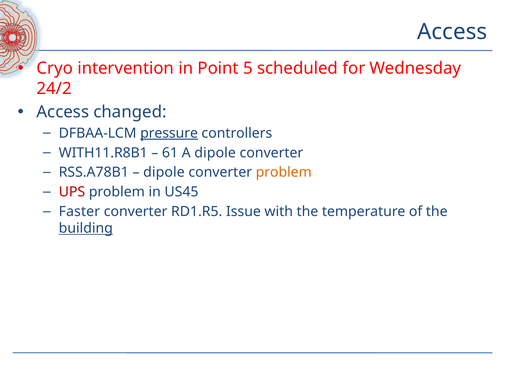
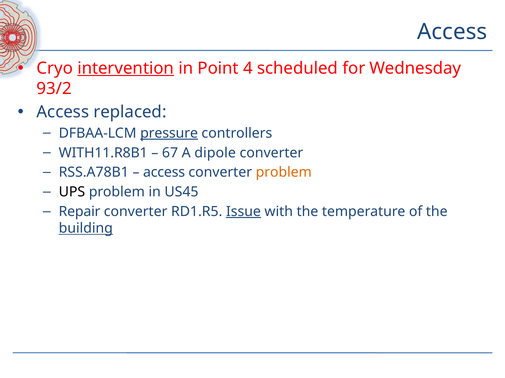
intervention underline: none -> present (126, 69)
5: 5 -> 4 (248, 69)
24/2: 24/2 -> 93/2 (54, 89)
changed: changed -> replaced (130, 112)
61: 61 -> 67 (170, 153)
dipole: dipole -> access (164, 173)
UPS colour: red -> black (72, 192)
Faster: Faster -> Repair (80, 212)
Issue underline: none -> present (243, 212)
